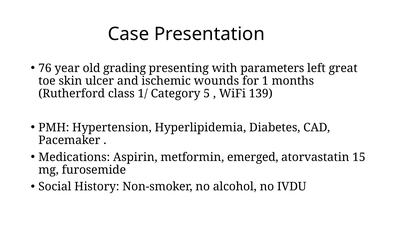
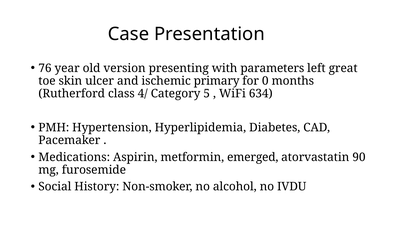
grading: grading -> version (125, 68)
wounds: wounds -> primary (217, 81)
1: 1 -> 0 (265, 81)
1/: 1/ -> 4/ (143, 94)
139: 139 -> 634 (261, 94)
15: 15 -> 90 (359, 157)
